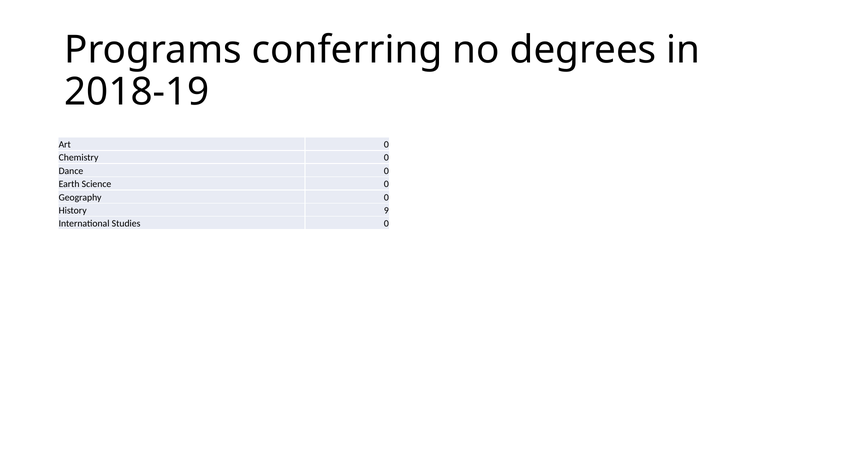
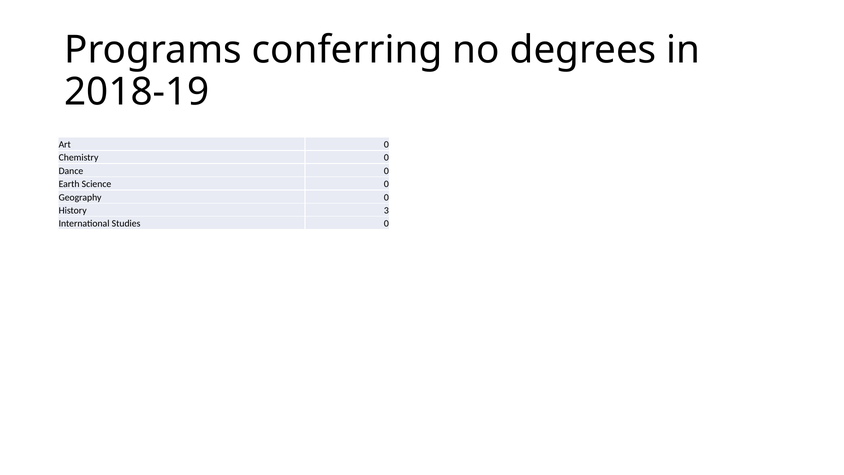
9: 9 -> 3 (386, 210)
